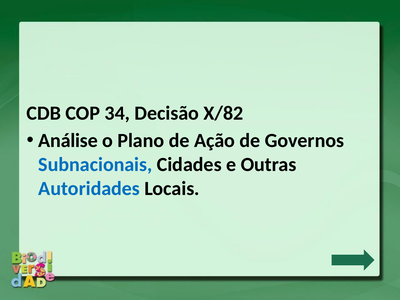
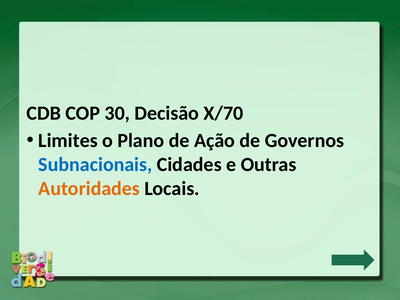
34: 34 -> 30 (117, 113)
X/82: X/82 -> X/70 (223, 113)
Análise: Análise -> Limites (68, 141)
Autoridades colour: blue -> orange (89, 189)
